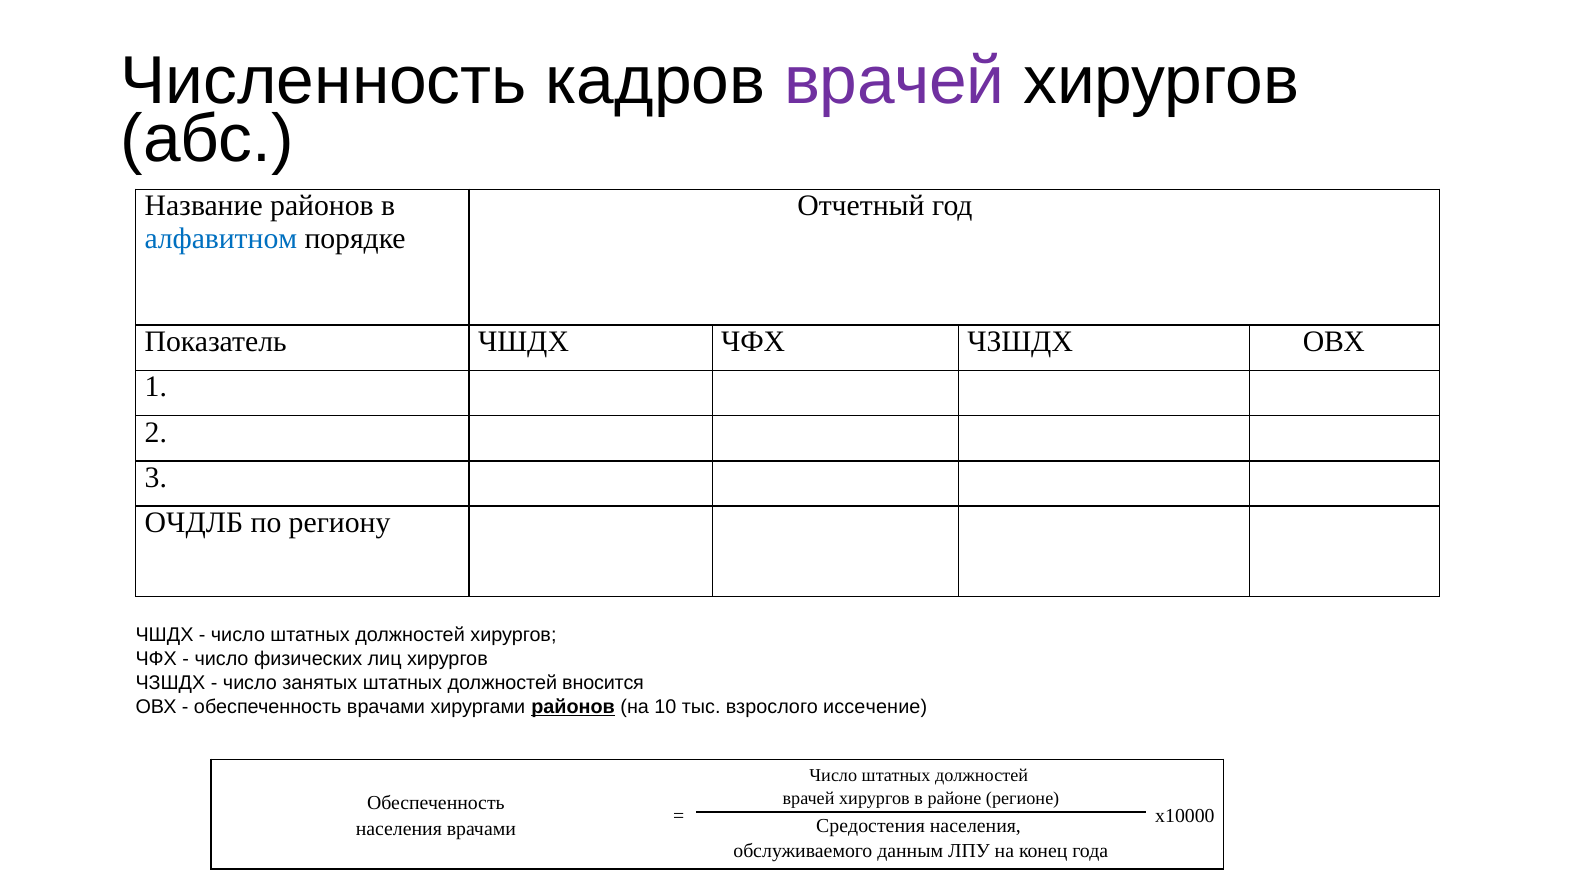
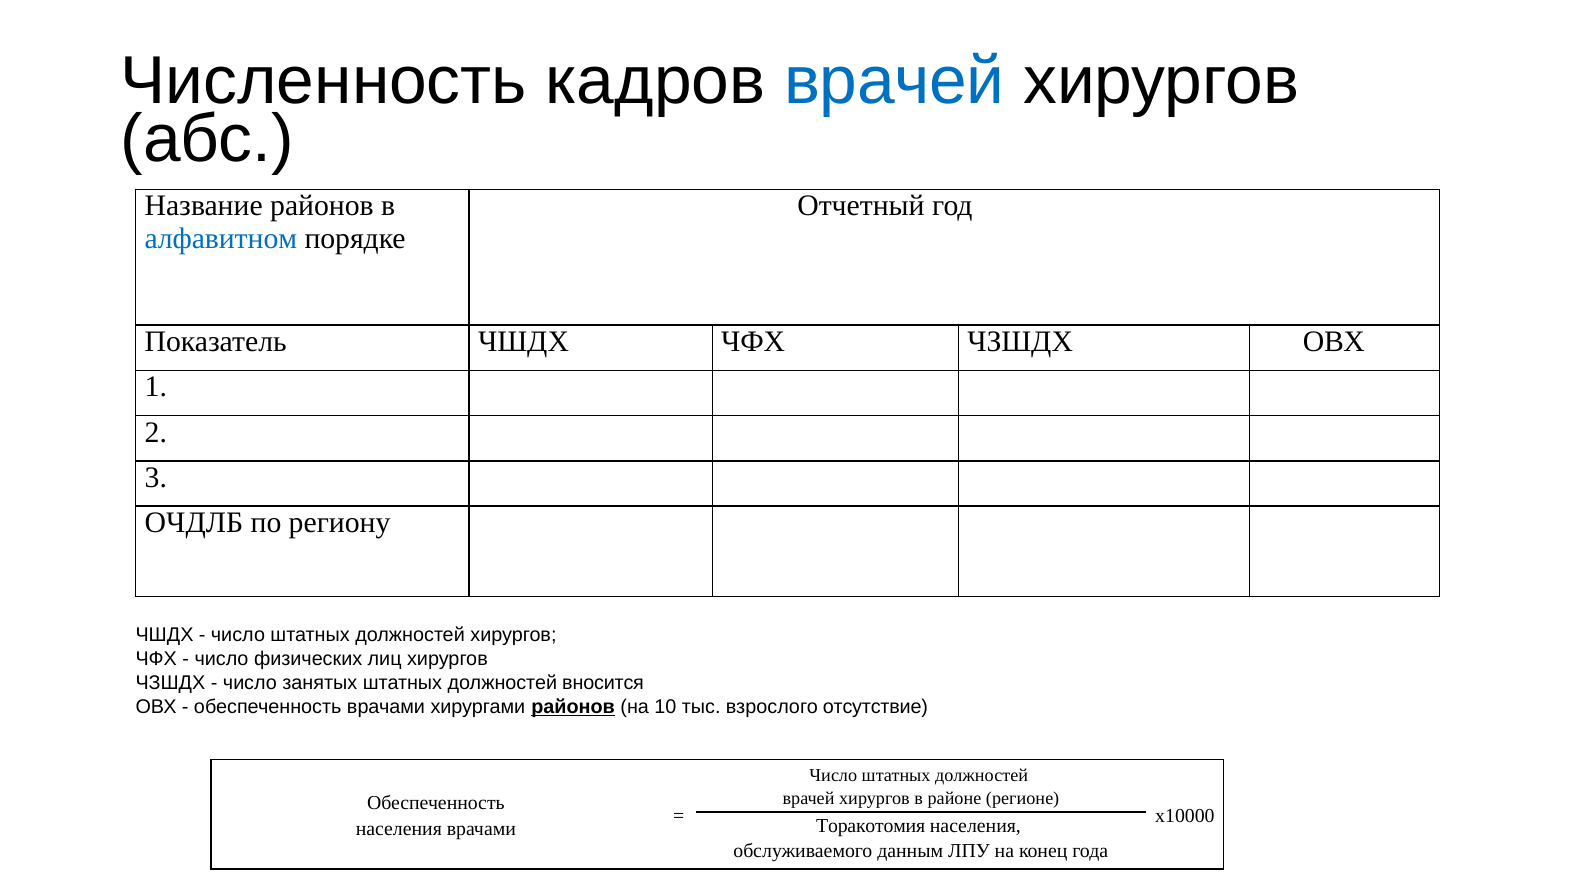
врачей colour: purple -> blue (894, 81)
иссечение: иссечение -> отсутствие (875, 706)
Средостения: Средостения -> Торакотомия (871, 826)
